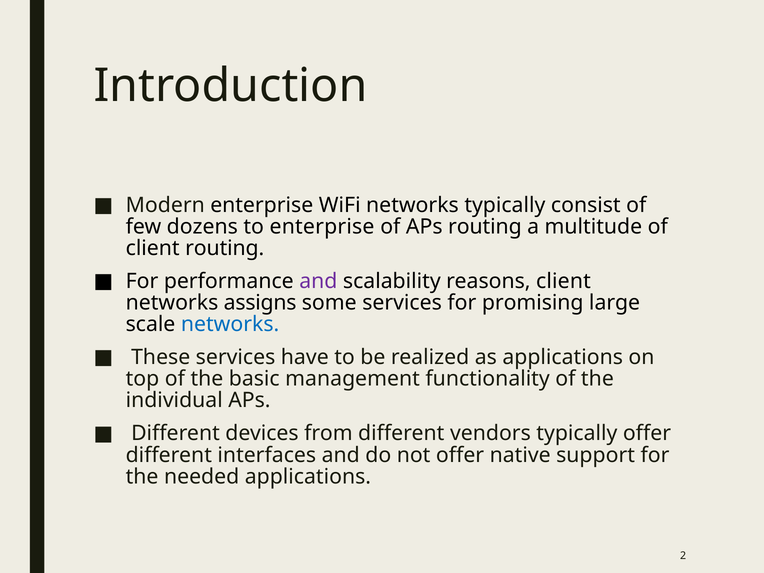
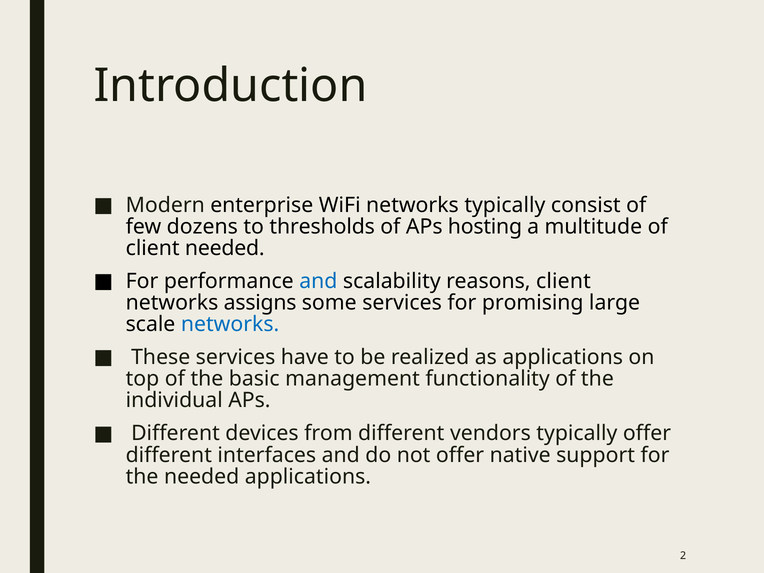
to enterprise: enterprise -> thresholds (322, 227)
APs routing: routing -> hosting (485, 227)
client routing: routing -> needed (225, 248)
and colour: purple -> blue (318, 281)
